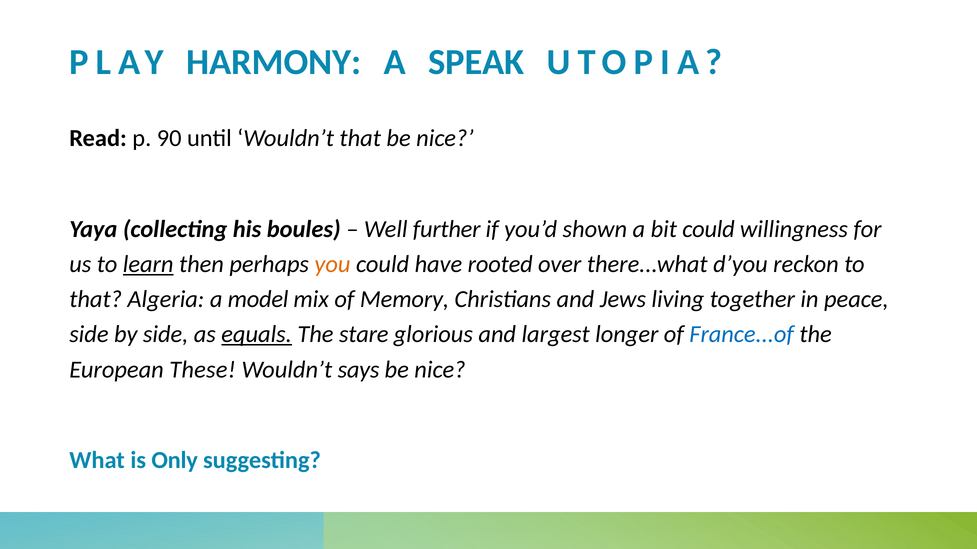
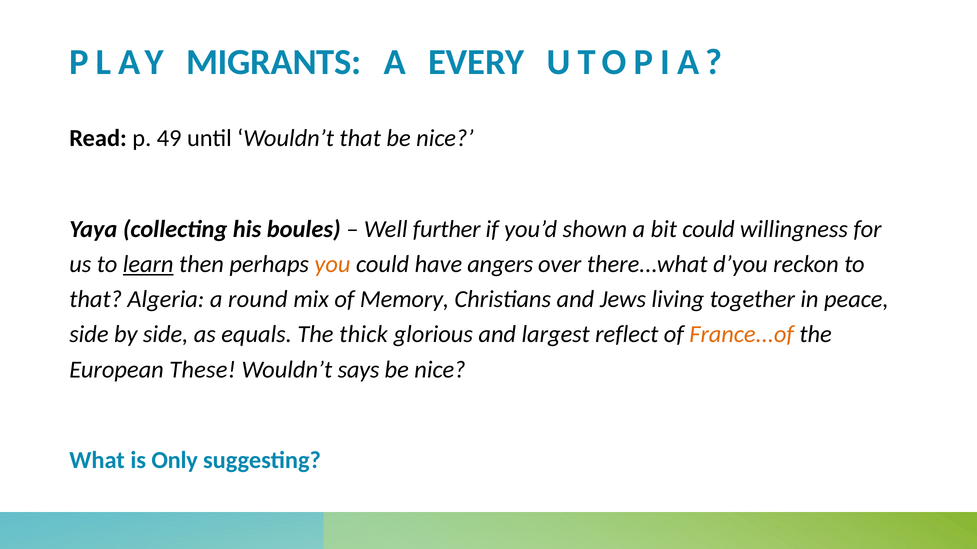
HARMONY: HARMONY -> MIGRANTS (274, 62)
SPEAK: SPEAK -> EVERY (476, 62)
90: 90 -> 49 (169, 138)
rooted: rooted -> angers (500, 264)
model: model -> round (258, 300)
equals underline: present -> none (257, 335)
stare: stare -> thick (364, 335)
longer: longer -> reflect (627, 335)
France...of colour: blue -> orange (742, 335)
